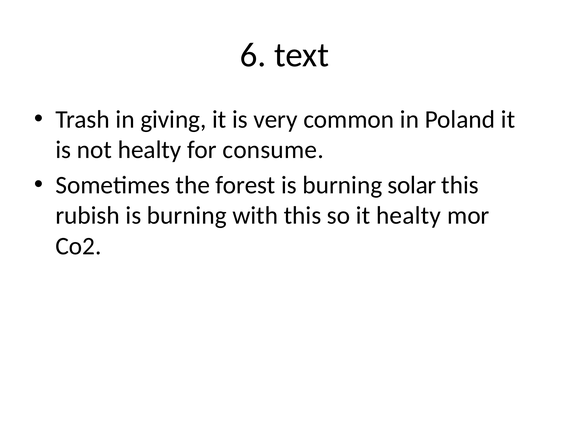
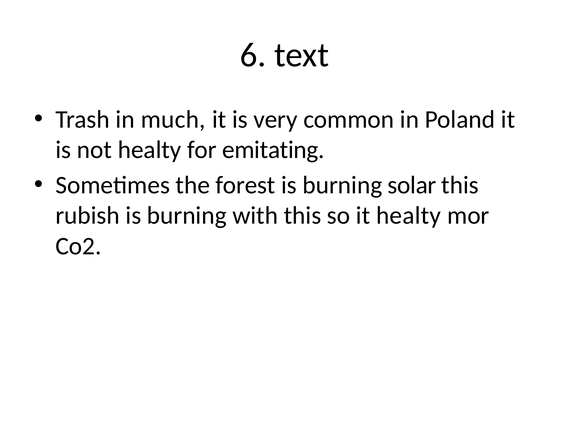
giving: giving -> much (173, 119)
consume: consume -> emitating (273, 150)
